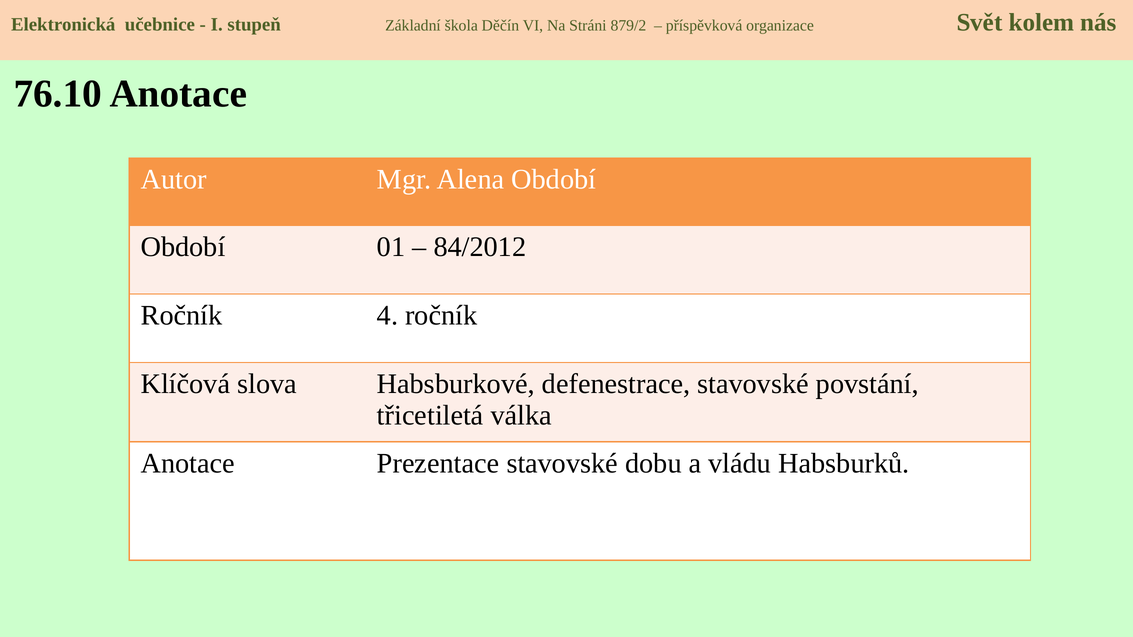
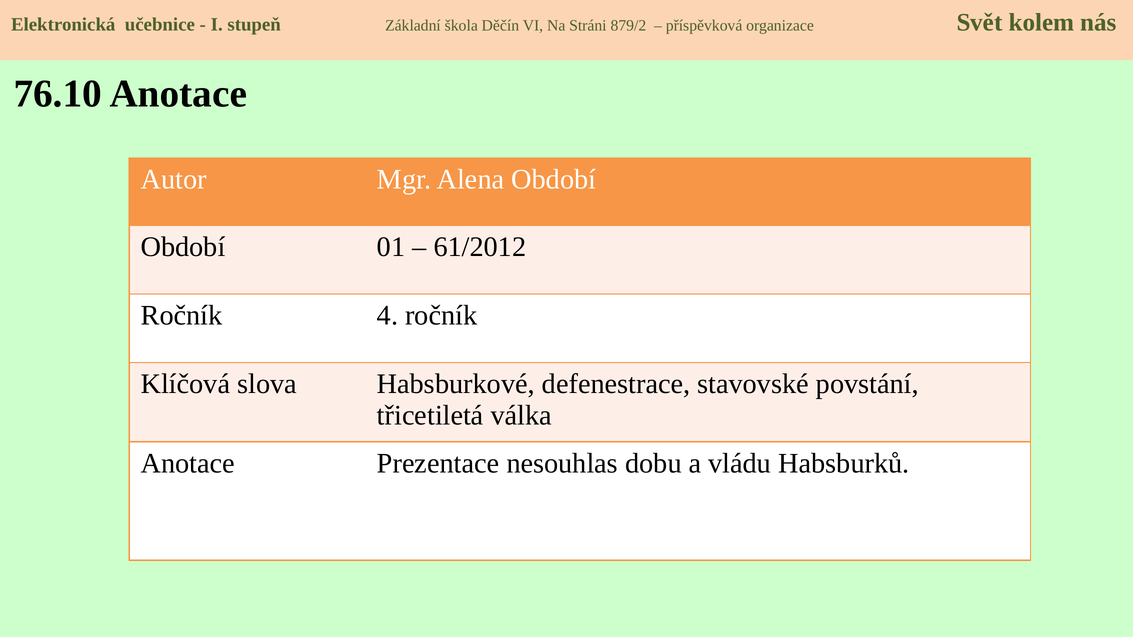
84/2012: 84/2012 -> 61/2012 (480, 247)
Prezentace stavovské: stavovské -> nesouhlas (562, 464)
